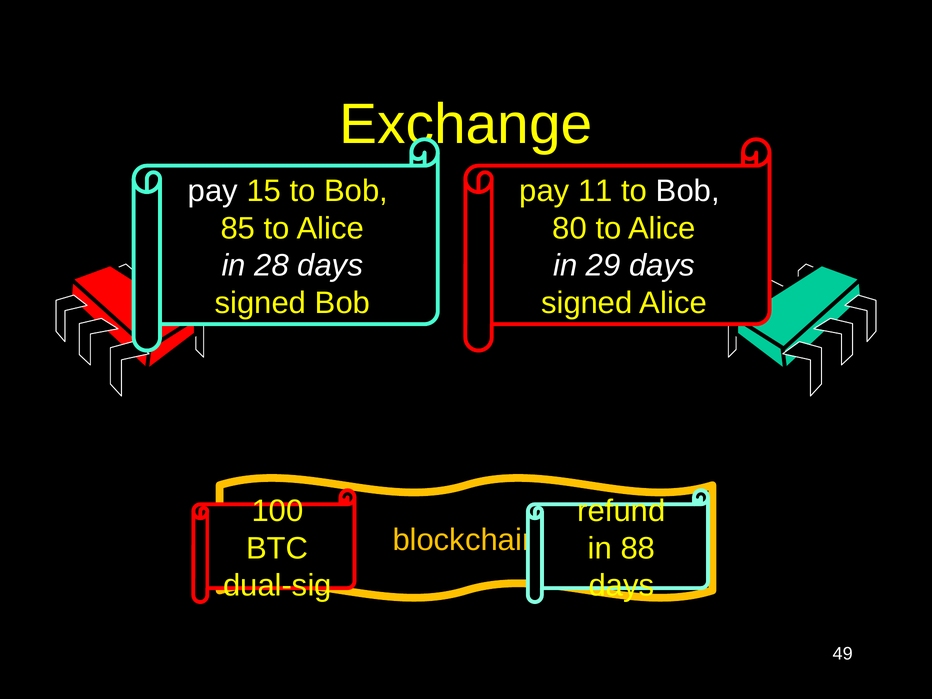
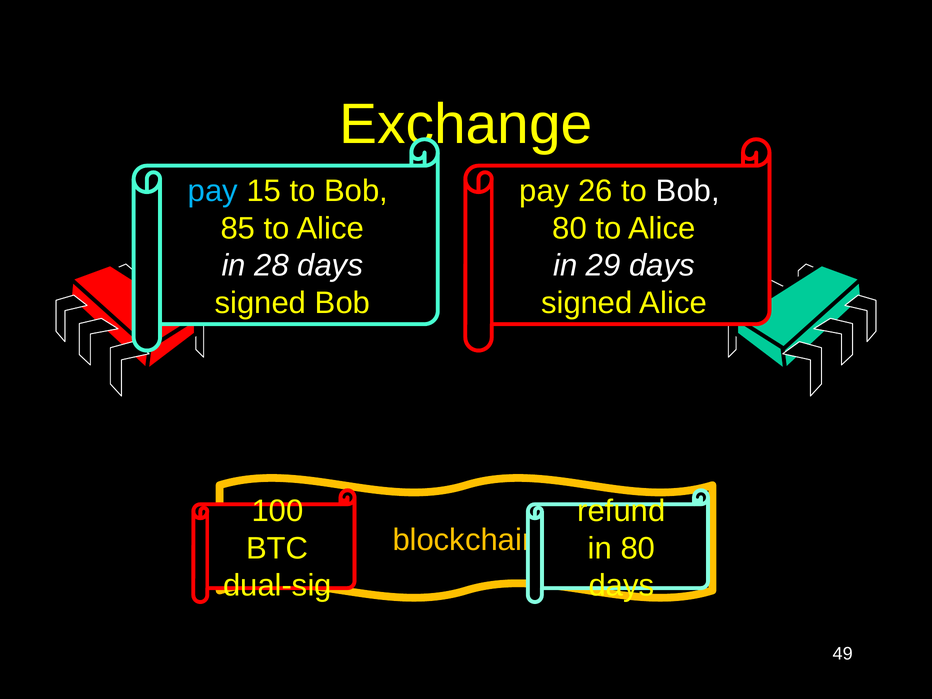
pay colour: white -> light blue (213, 191)
11: 11 -> 26 (595, 191)
in 88: 88 -> 80 (638, 548)
